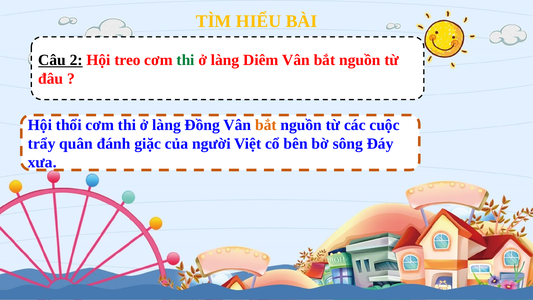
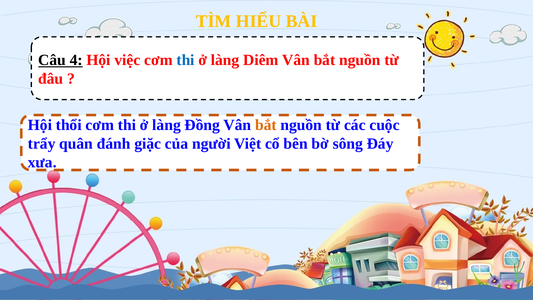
2: 2 -> 4 (76, 60)
treo: treo -> việc (127, 60)
thi colour: green -> blue (186, 60)
